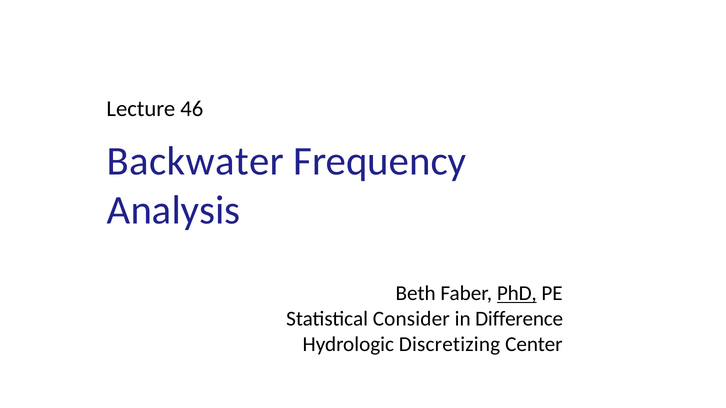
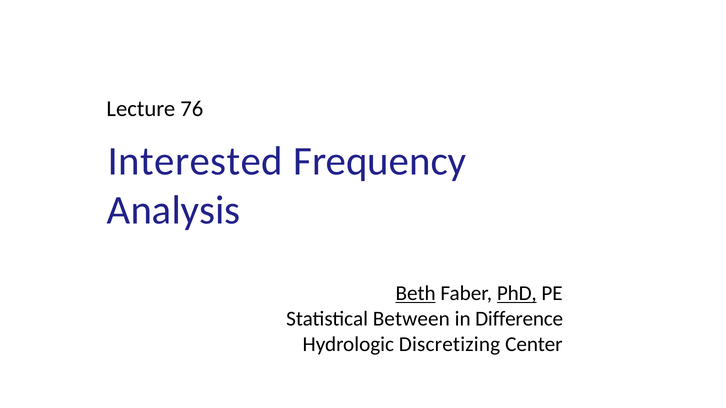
46: 46 -> 76 (192, 109)
Backwater: Backwater -> Interested (195, 162)
Beth underline: none -> present (416, 294)
Consider: Consider -> Between (411, 319)
